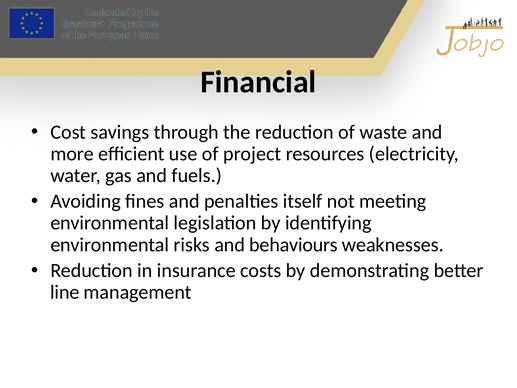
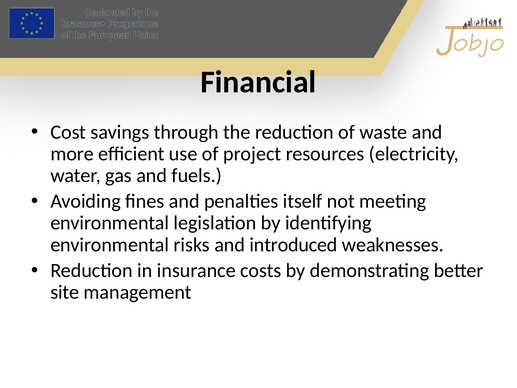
behaviours: behaviours -> introduced (294, 245)
line: line -> site (65, 292)
